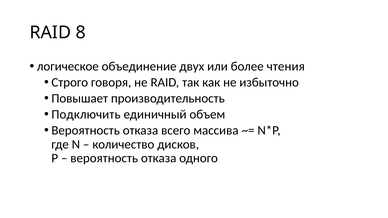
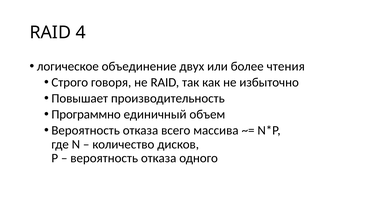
8: 8 -> 4 (81, 33)
Подключить: Подключить -> Программно (86, 114)
